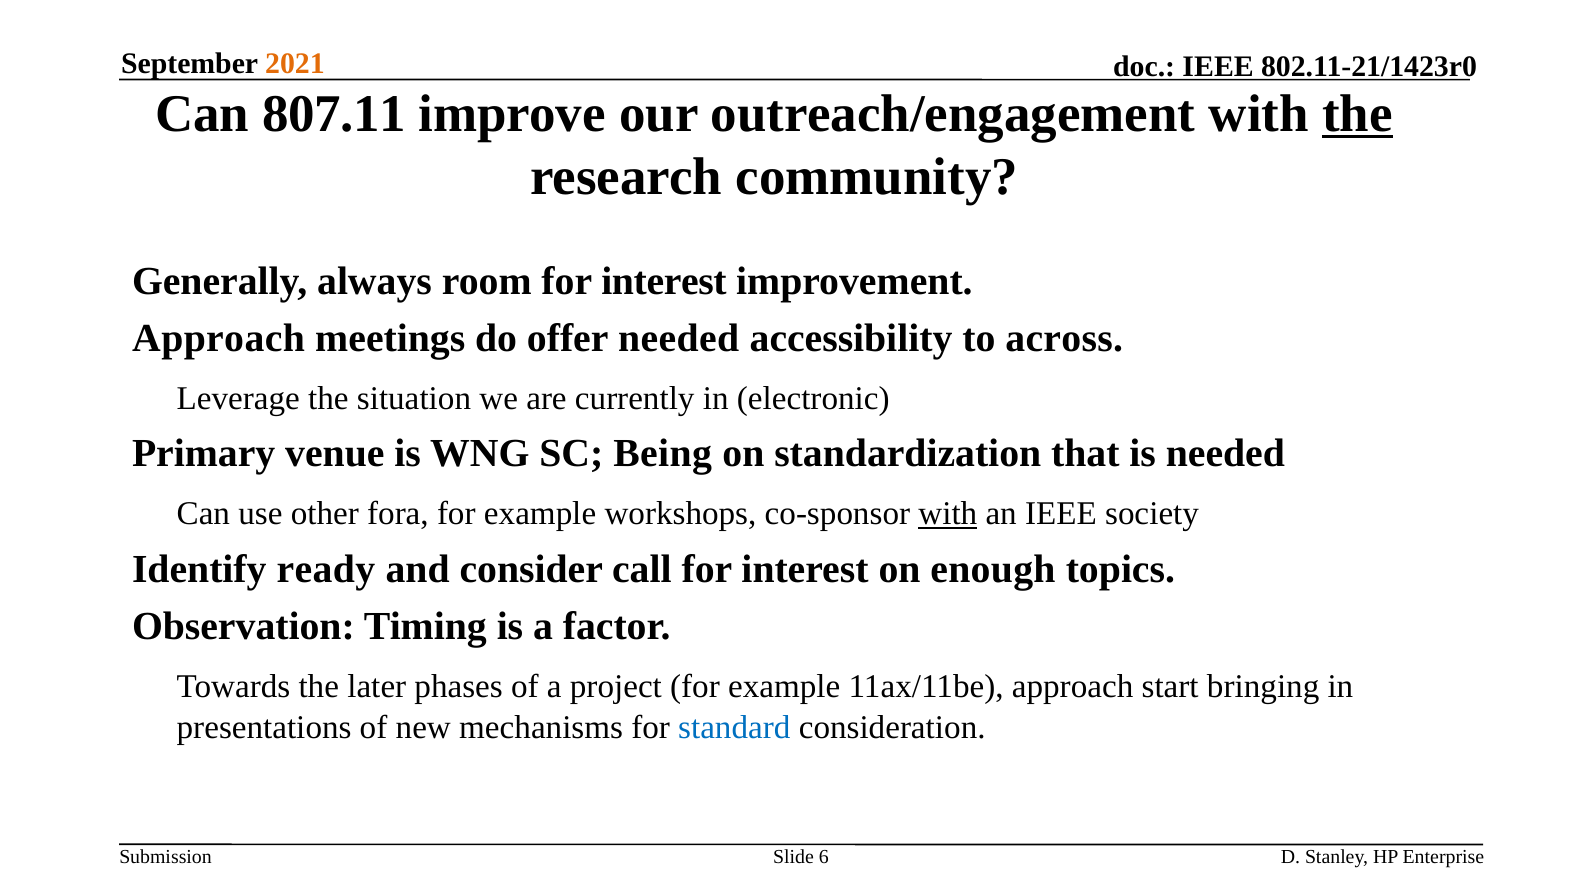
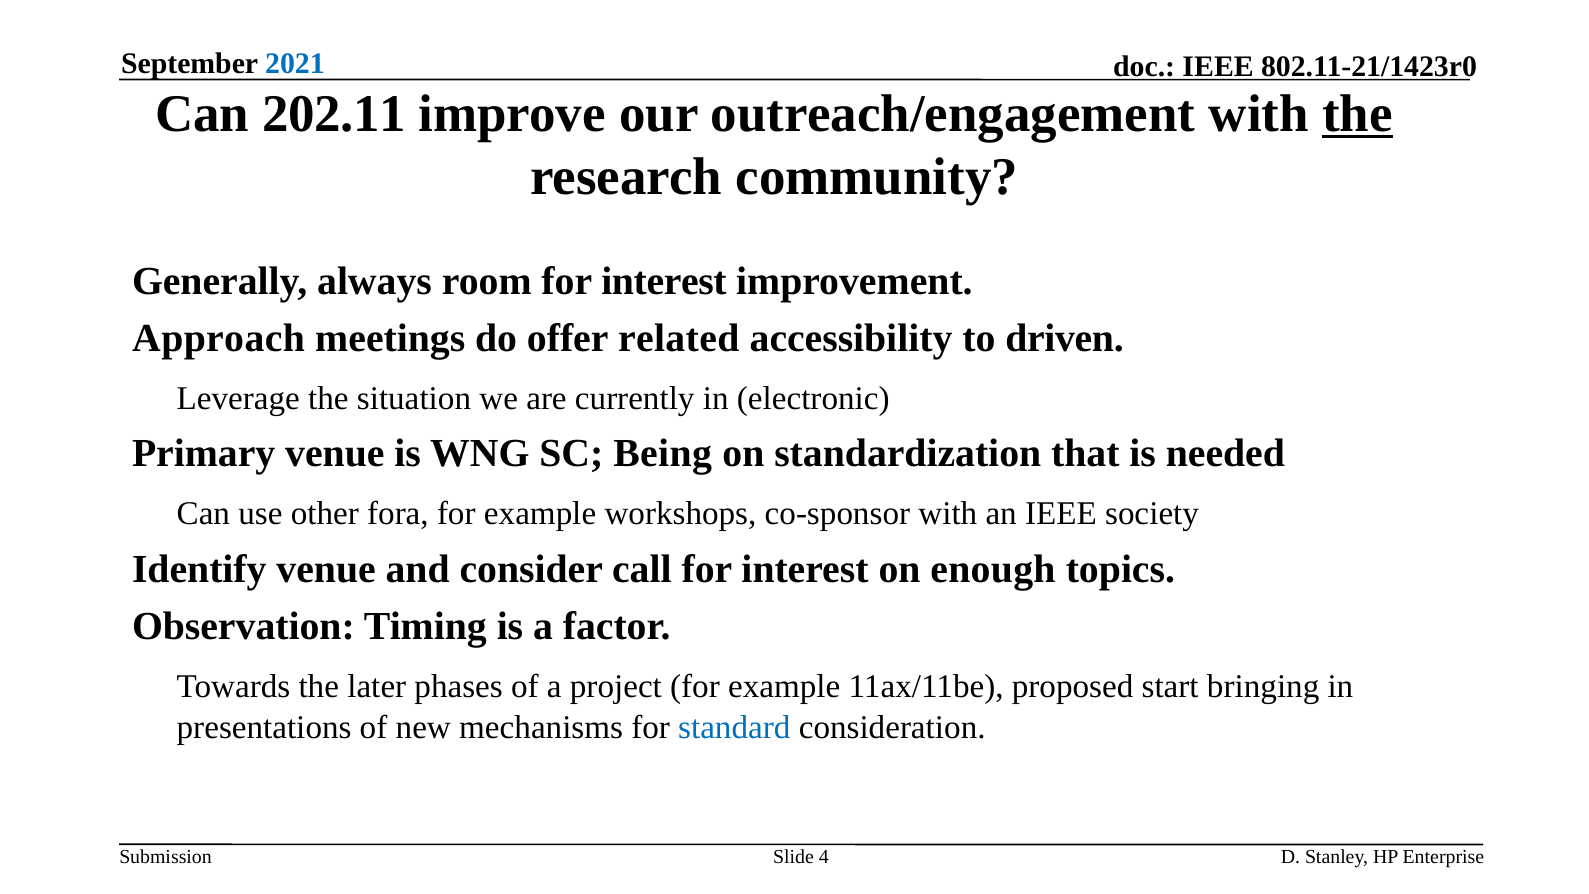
2021 colour: orange -> blue (295, 63)
807.11: 807.11 -> 202.11 (334, 114)
offer needed: needed -> related (679, 339)
across: across -> driven (1065, 339)
with underline: present -> none (948, 514)
Identify ready: ready -> venue (326, 569)
11ax/11be approach: approach -> proposed (1073, 686)
6: 6 -> 4 (824, 857)
